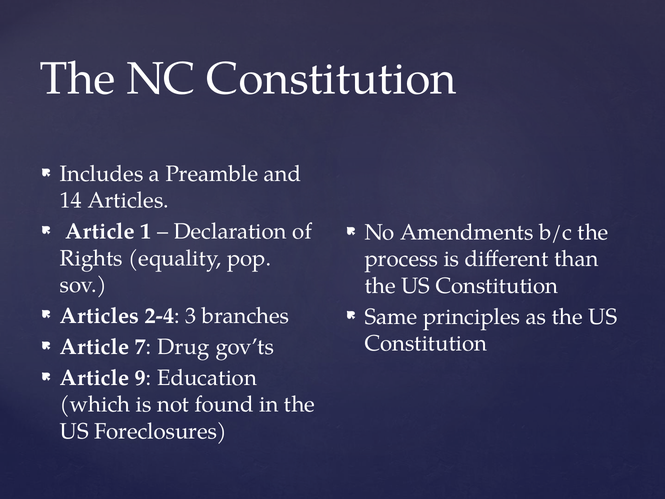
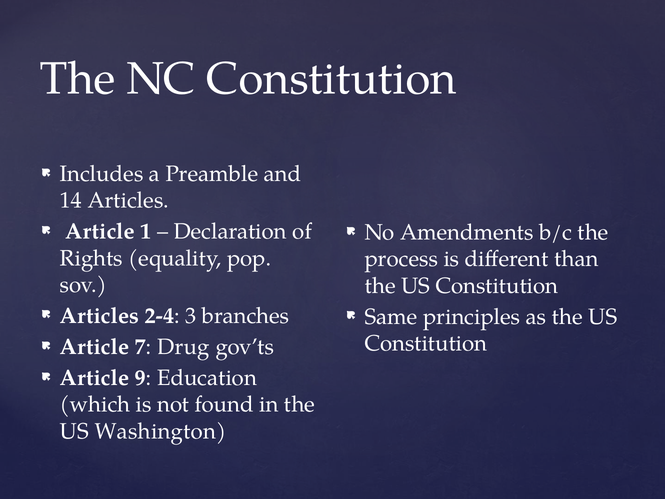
Foreclosures: Foreclosures -> Washington (160, 431)
